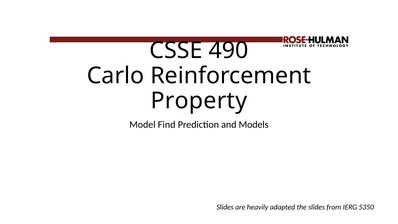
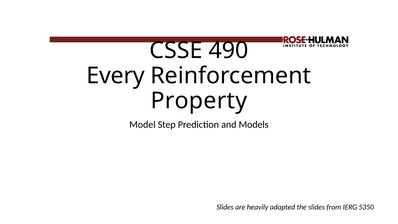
Carlo: Carlo -> Every (116, 76)
Find: Find -> Step (167, 124)
